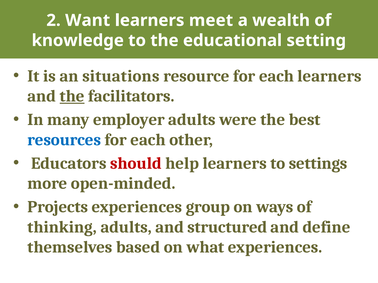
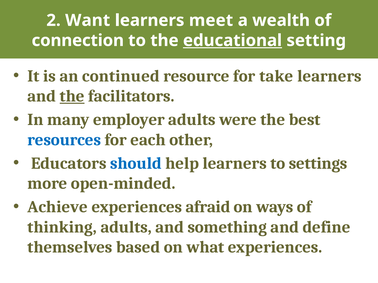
knowledge: knowledge -> connection (78, 41)
educational underline: none -> present (233, 41)
situations: situations -> continued (121, 76)
resource for each: each -> take (276, 76)
should colour: red -> blue (136, 164)
Projects: Projects -> Achieve (58, 207)
group: group -> afraid (208, 207)
structured: structured -> something (227, 227)
